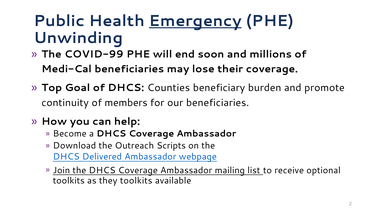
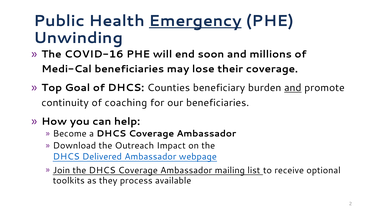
COVID-99: COVID-99 -> COVID-16 (94, 54)
and underline: none -> present (293, 88)
members: members -> coaching (126, 103)
Scripts: Scripts -> Impact (171, 146)
they toolkits: toolkits -> process (136, 181)
